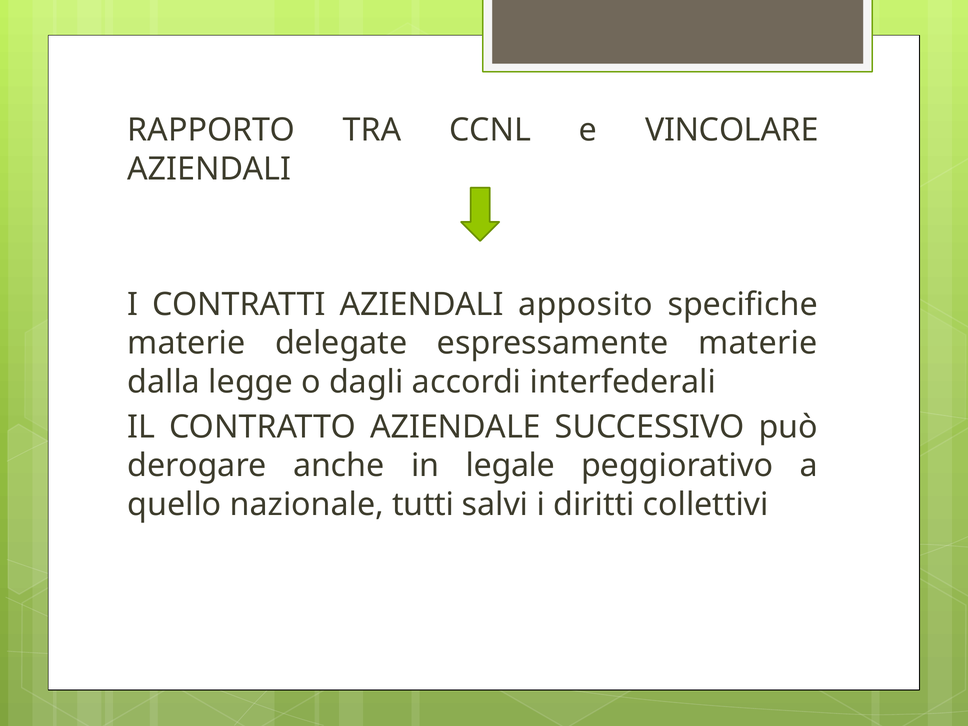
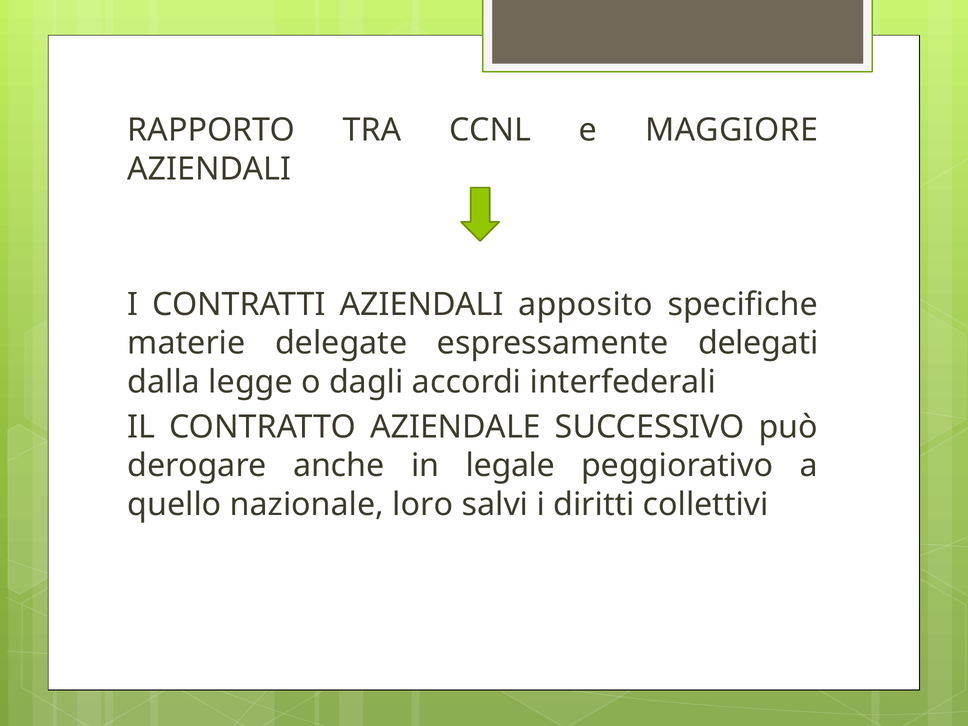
VINCOLARE: VINCOLARE -> MAGGIORE (732, 130)
espressamente materie: materie -> delegati (758, 343)
tutti: tutti -> loro (423, 505)
